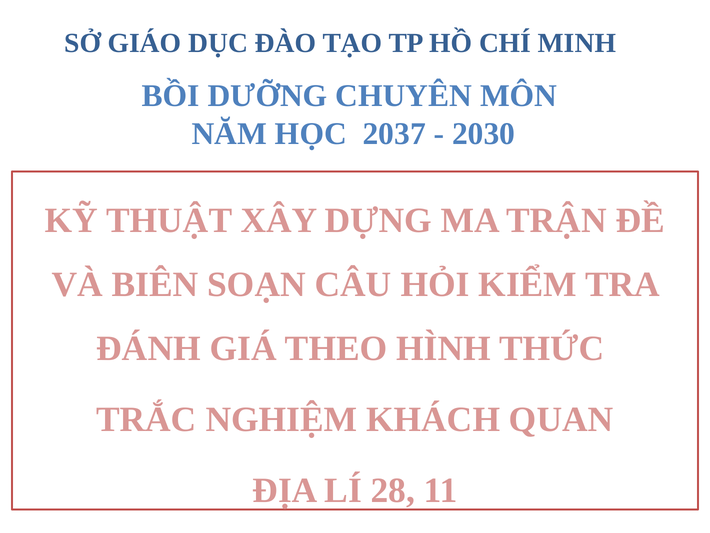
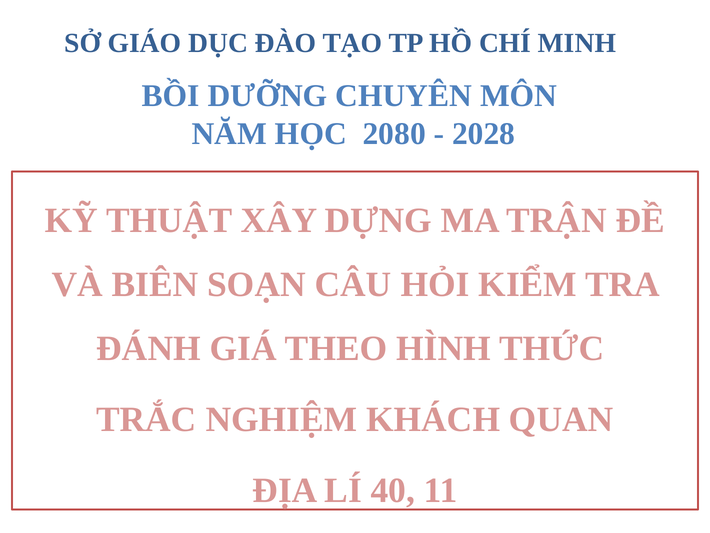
2037: 2037 -> 2080 (394, 133)
2030: 2030 -> 2028 (484, 133)
28: 28 -> 40 (393, 490)
